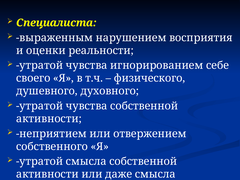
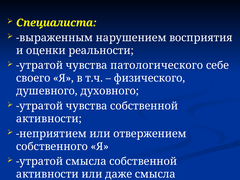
игнорированием: игнорированием -> патологического (157, 65)
